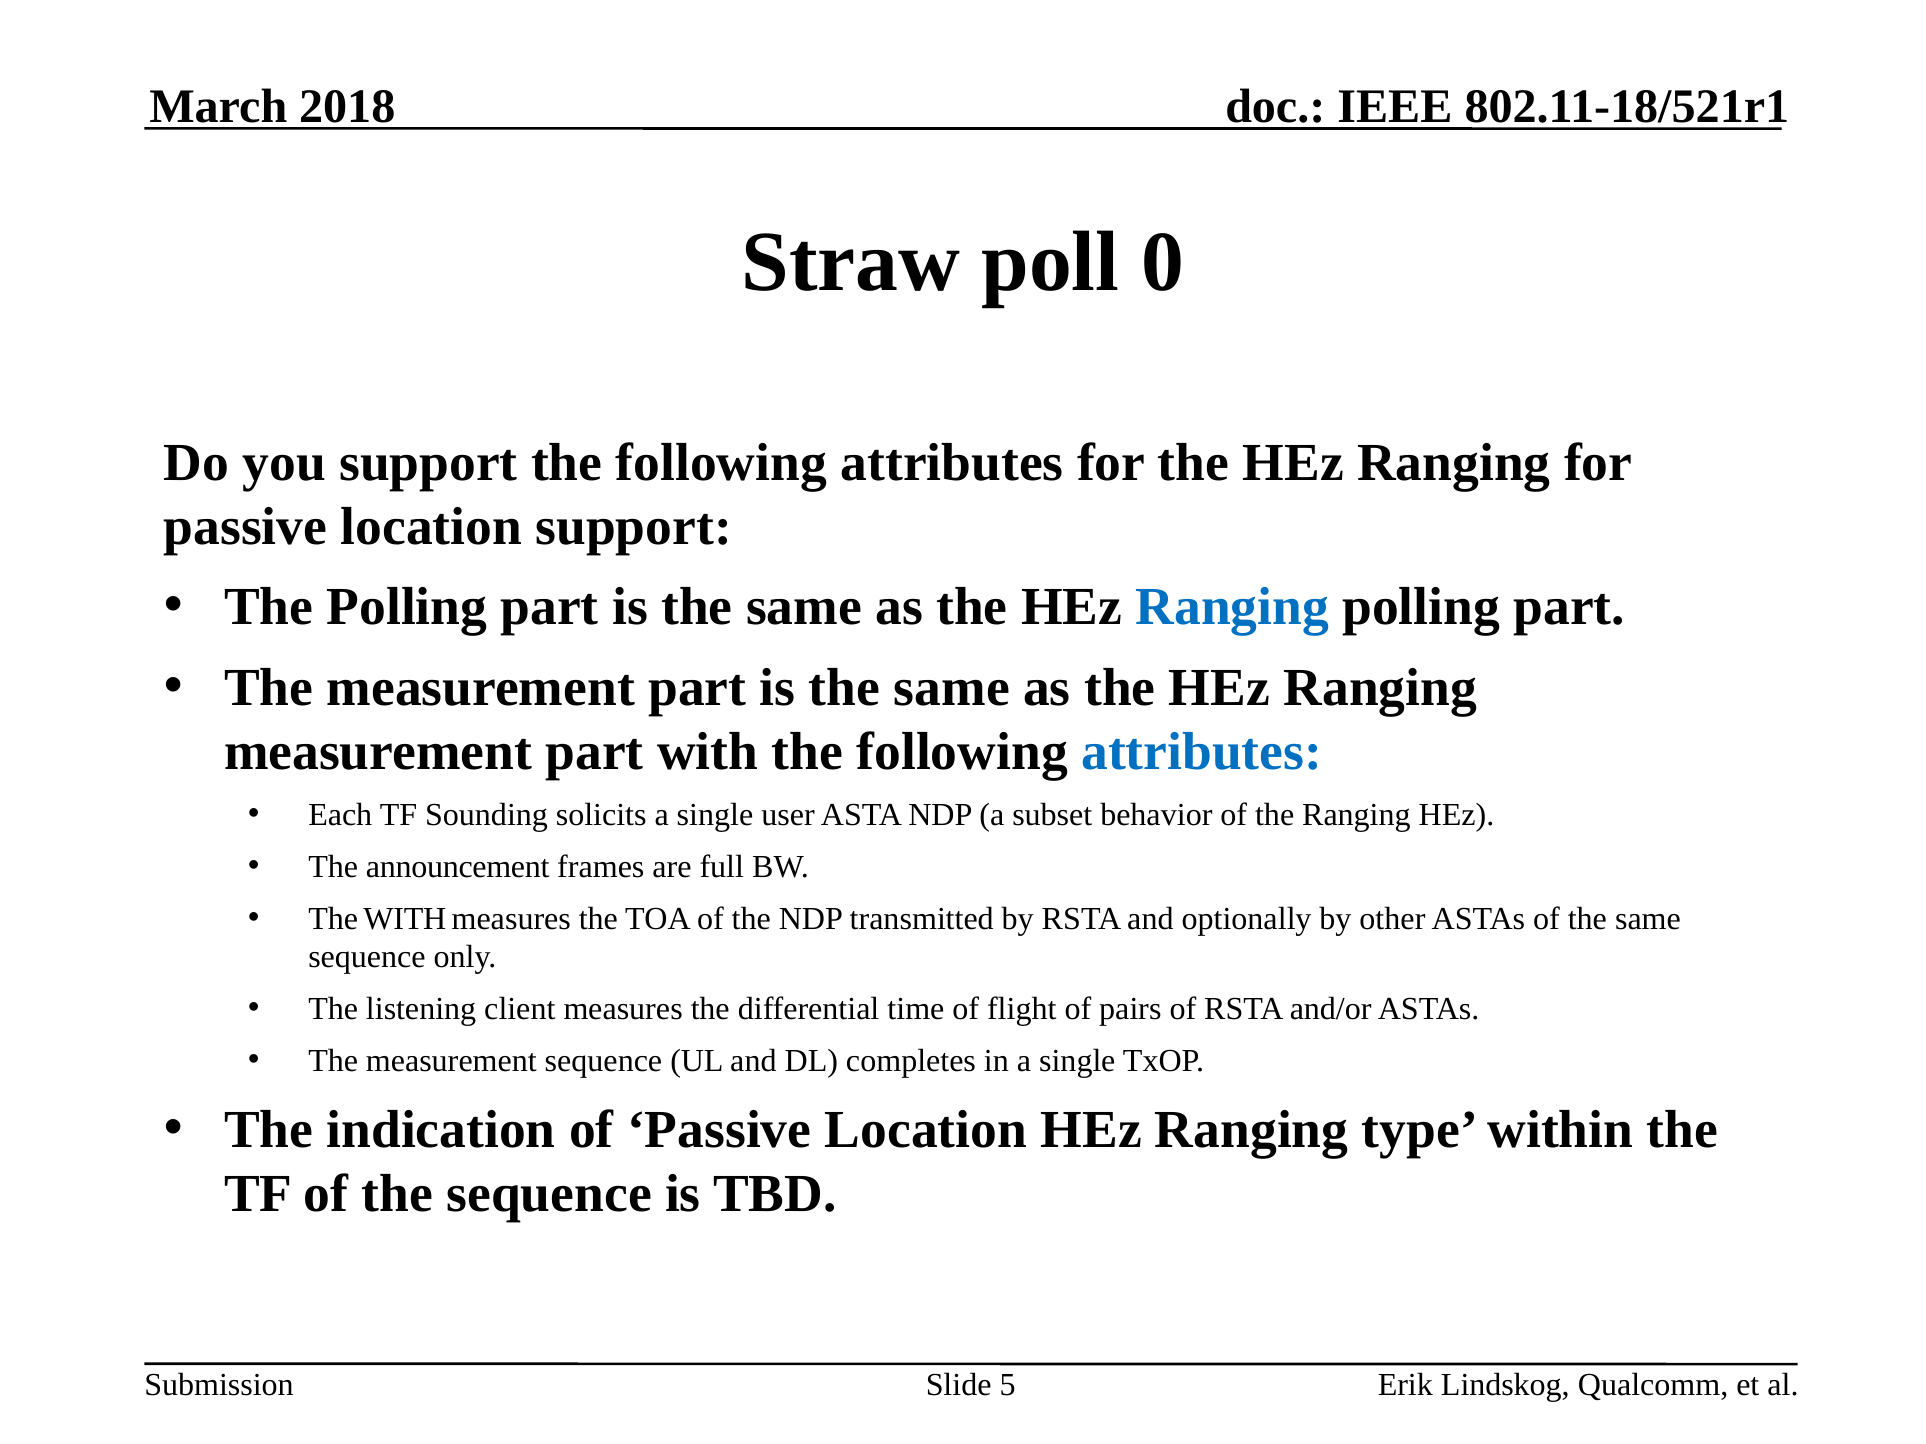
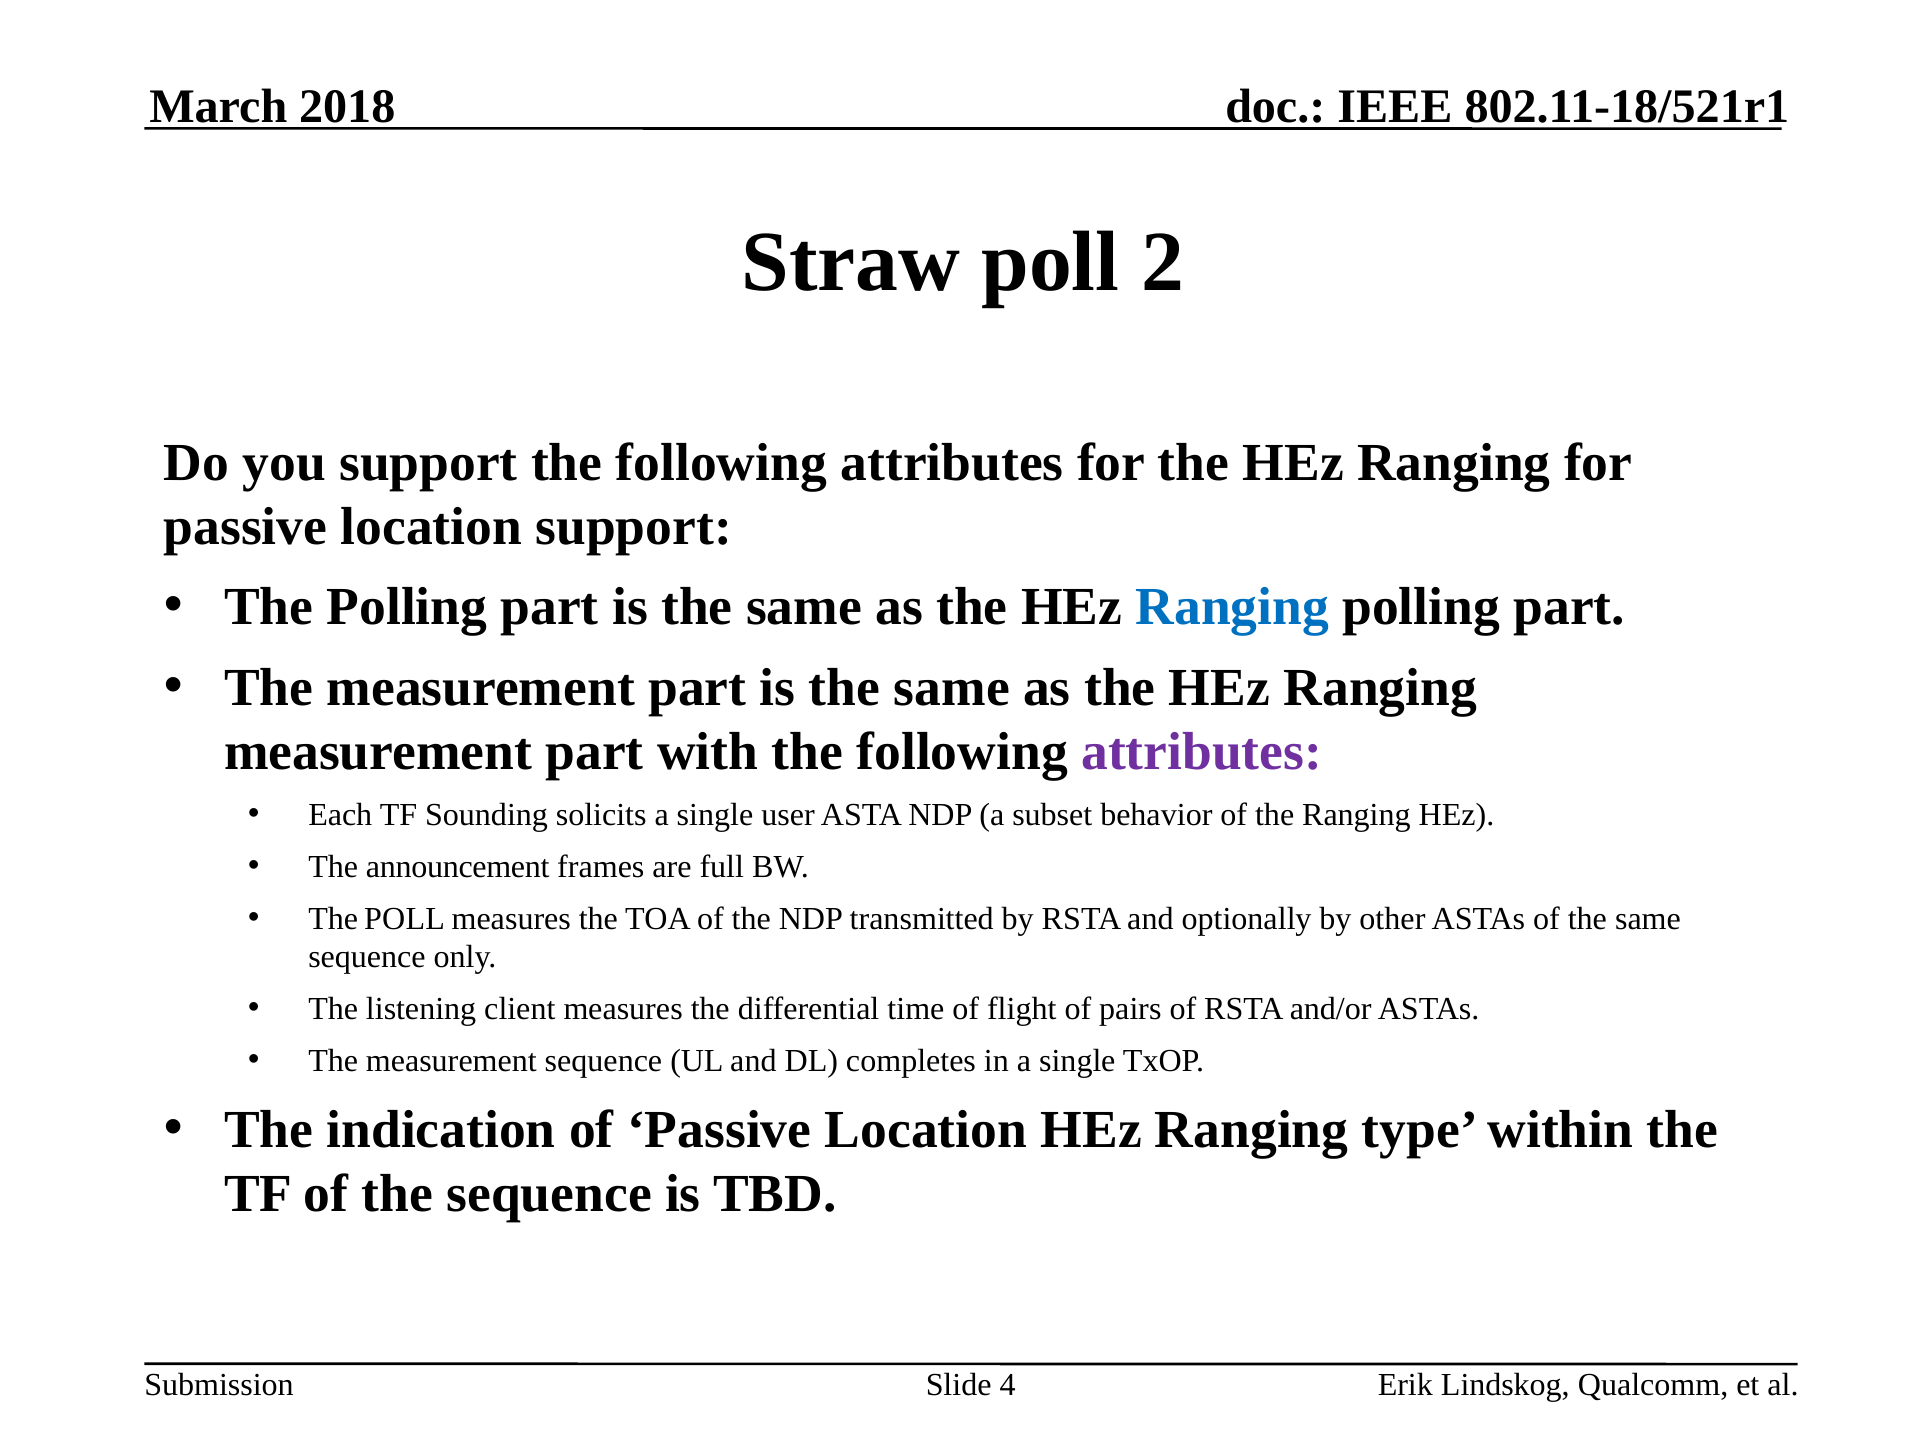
0: 0 -> 2 (1163, 263)
attributes colour: blue -> purple (1202, 752)
The WITH: WITH -> POLL (405, 919)
5: 5 -> 4 (1008, 1385)
